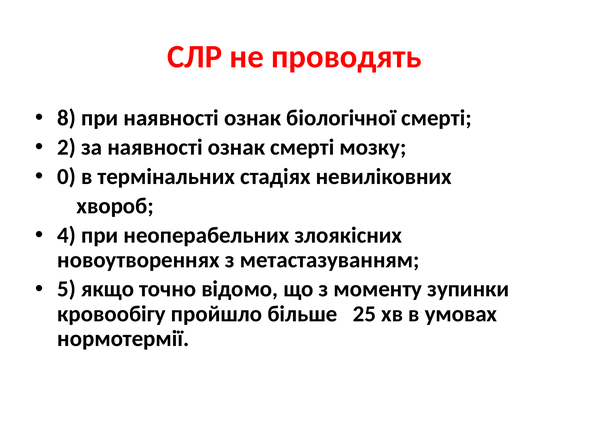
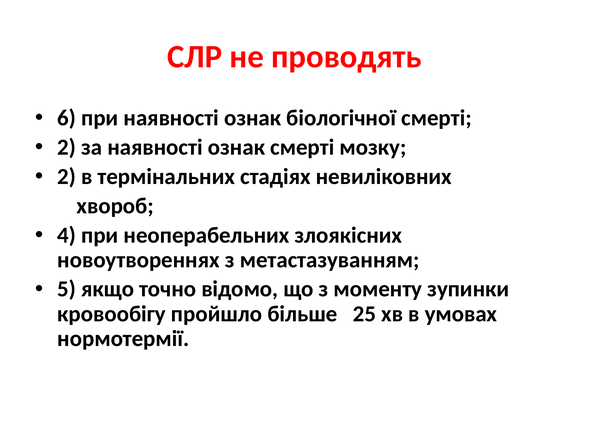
8: 8 -> 6 (67, 118)
0: 0 -> 2 (67, 177)
